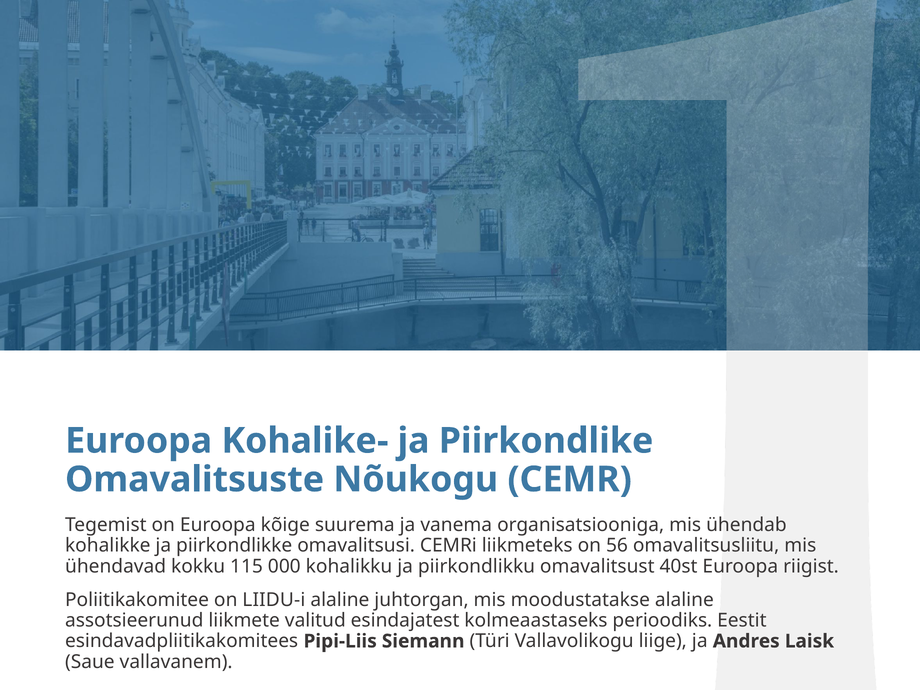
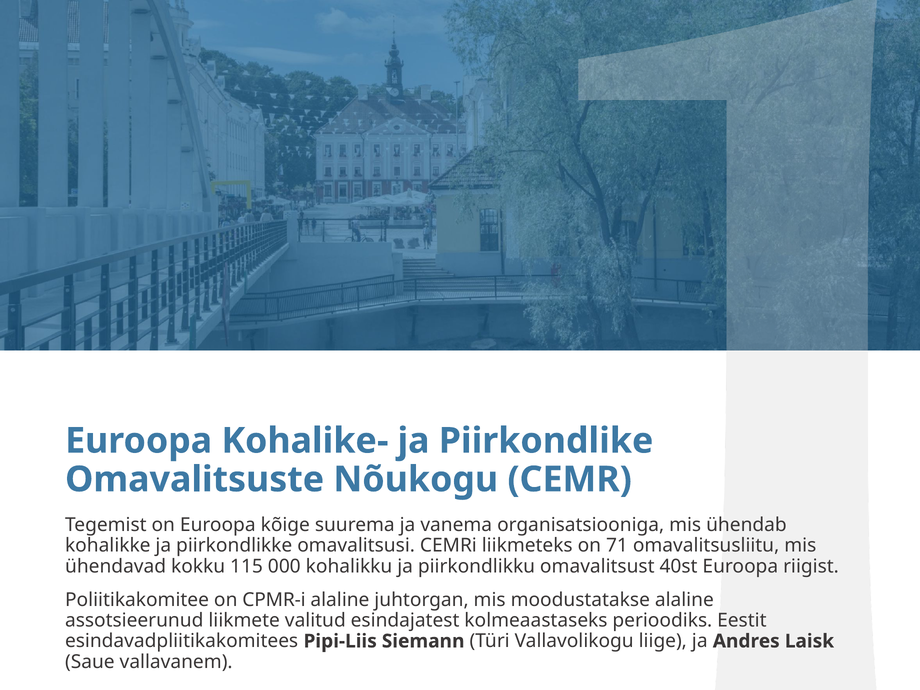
56: 56 -> 71 (617, 545)
LIIDU-i: LIIDU-i -> CPMR-i (274, 600)
